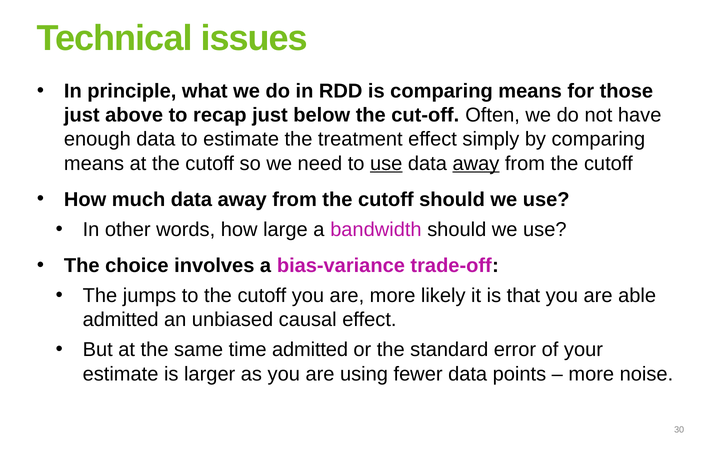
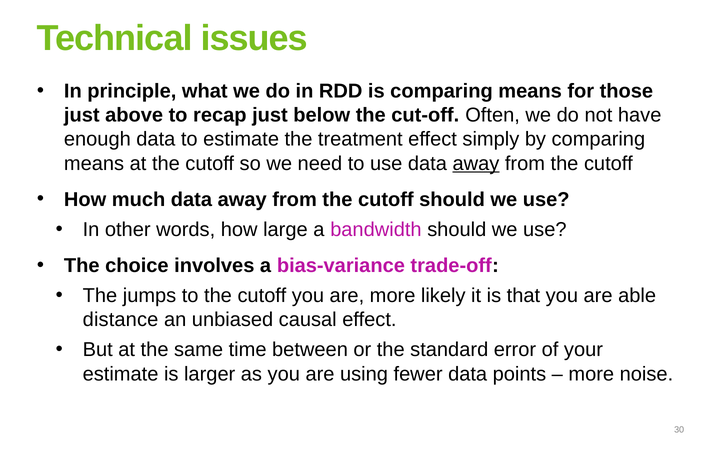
use underline: present -> none (386, 163)
admitted: admitted -> distance (121, 320)
time admitted: admitted -> between (310, 350)
